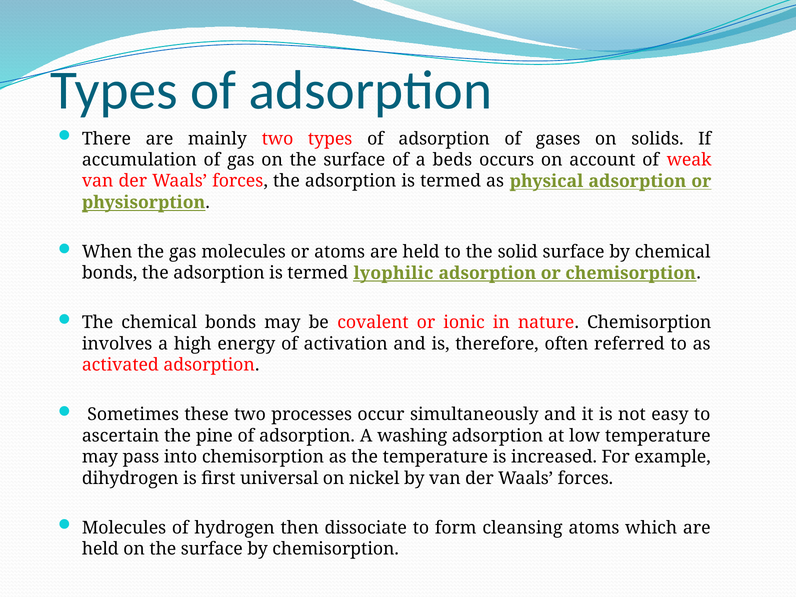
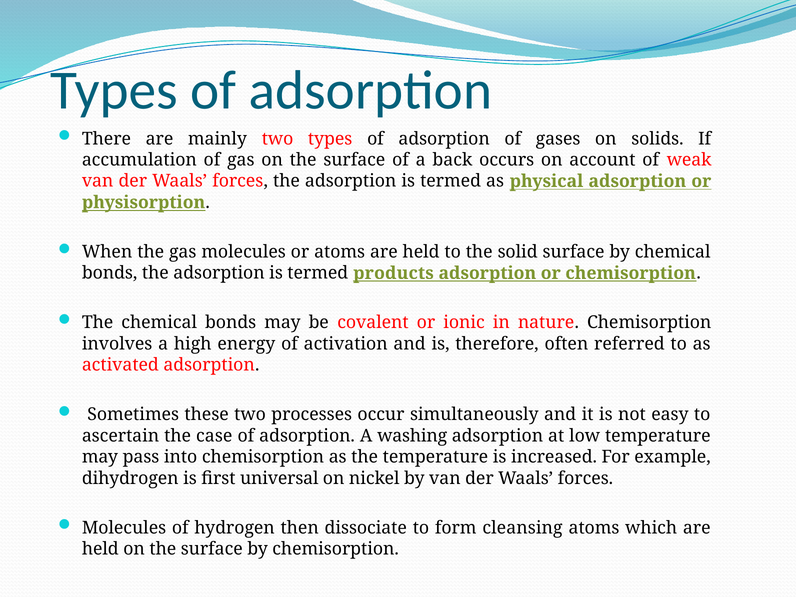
beds: beds -> back (452, 160)
lyophilic: lyophilic -> products (393, 273)
pine: pine -> case (214, 436)
